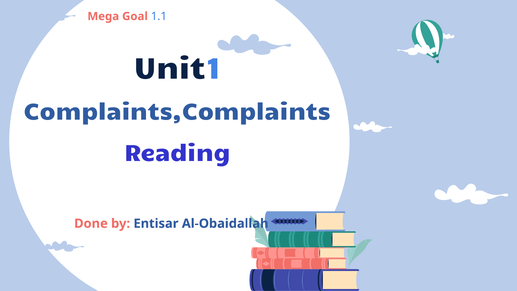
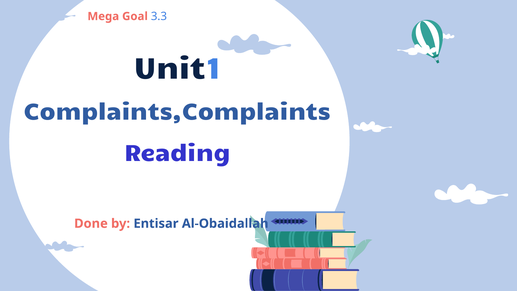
1.1: 1.1 -> 3.3 (159, 16)
